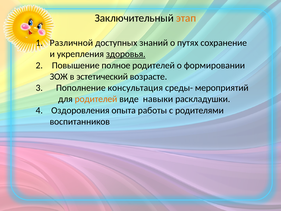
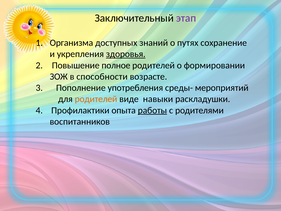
этап colour: orange -> purple (186, 18)
Различной: Различной -> Организма (71, 43)
эстетический: эстетический -> способности (102, 76)
консультация: консультация -> употребления (135, 88)
Оздоровления: Оздоровления -> Профилактики (80, 110)
работы underline: none -> present (152, 110)
